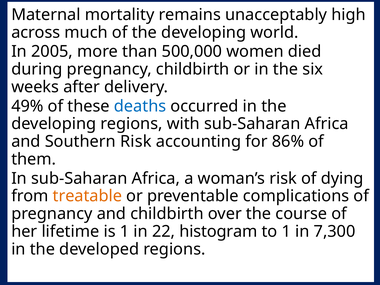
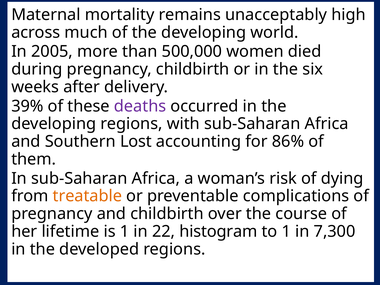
49%: 49% -> 39% (27, 106)
deaths colour: blue -> purple (140, 106)
Southern Risk: Risk -> Lost (136, 142)
